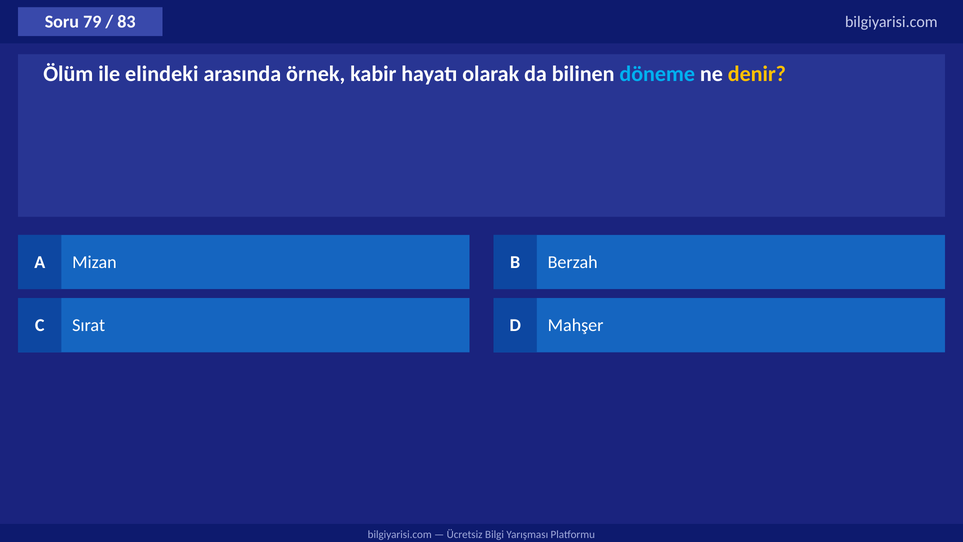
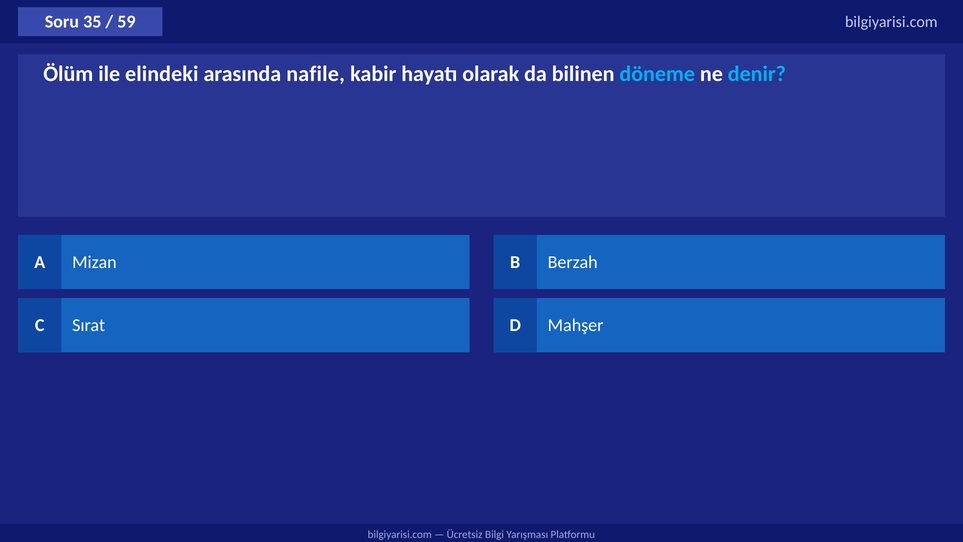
79: 79 -> 35 (92, 22)
83: 83 -> 59 (126, 22)
örnek: örnek -> nafile (316, 74)
denir colour: yellow -> light blue (757, 74)
